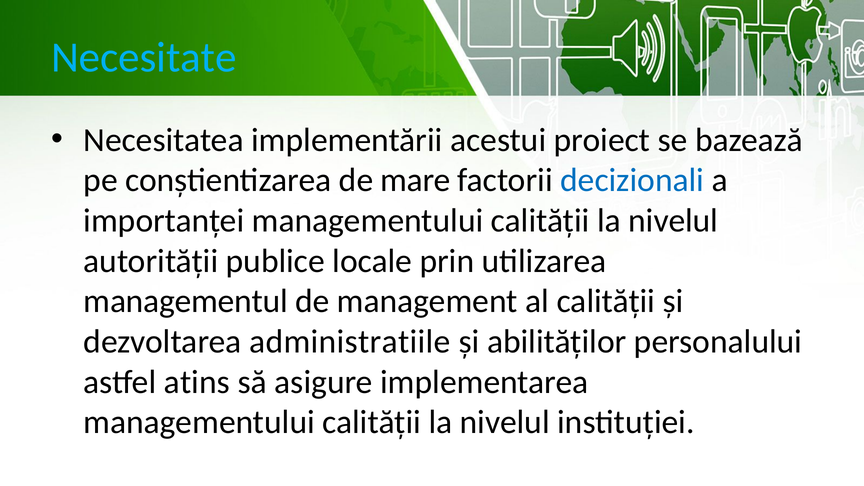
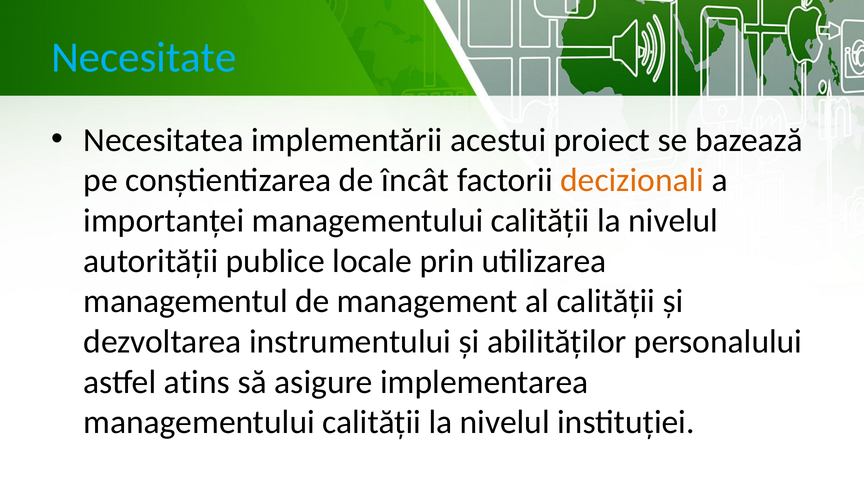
mare: mare -> încât (415, 180)
decizionali colour: blue -> orange (632, 180)
administratiile: administratiile -> instrumentului (350, 342)
